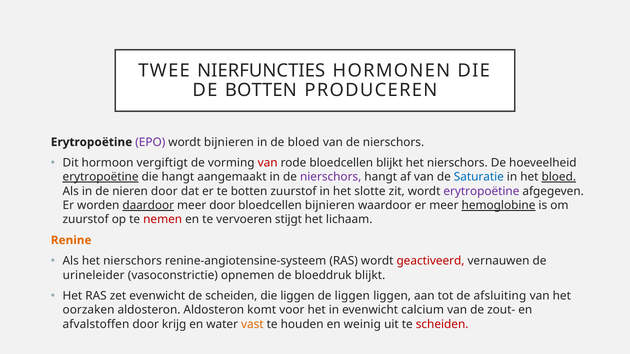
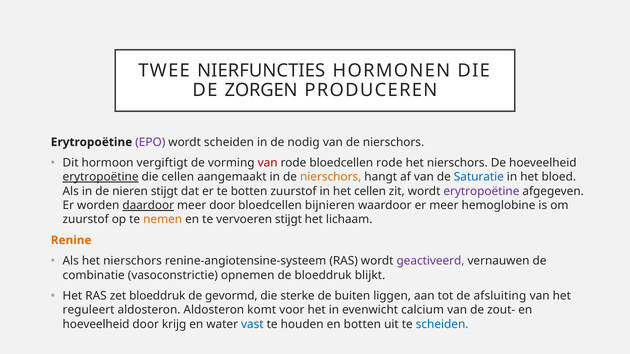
DE BOTTEN: BOTTEN -> ZORGEN (261, 90)
wordt bijnieren: bijnieren -> scheiden (229, 142)
de bloed: bloed -> nodig (304, 142)
bloedcellen blijkt: blijkt -> rode (389, 163)
die hangt: hangt -> cellen (178, 177)
nierschors colour: purple -> orange (331, 177)
bloed underline: present -> none (559, 177)
nieren door: door -> stijgt (164, 191)
het slotte: slotte -> cellen (370, 191)
hemoglobine underline: present -> none (499, 206)
nemen colour: red -> orange (163, 220)
geactiveerd colour: red -> purple (430, 261)
urineleider: urineleider -> combinatie (94, 275)
zet evenwicht: evenwicht -> bloeddruk (157, 296)
de scheiden: scheiden -> gevormd (231, 296)
die liggen: liggen -> sterke (298, 296)
de liggen: liggen -> buiten (352, 296)
oorzaken: oorzaken -> reguleert (89, 310)
afvalstoffen: afvalstoffen -> hoeveelheid (96, 324)
vast colour: orange -> blue (252, 324)
en weinig: weinig -> botten (362, 324)
scheiden colour: red -> blue (442, 324)
